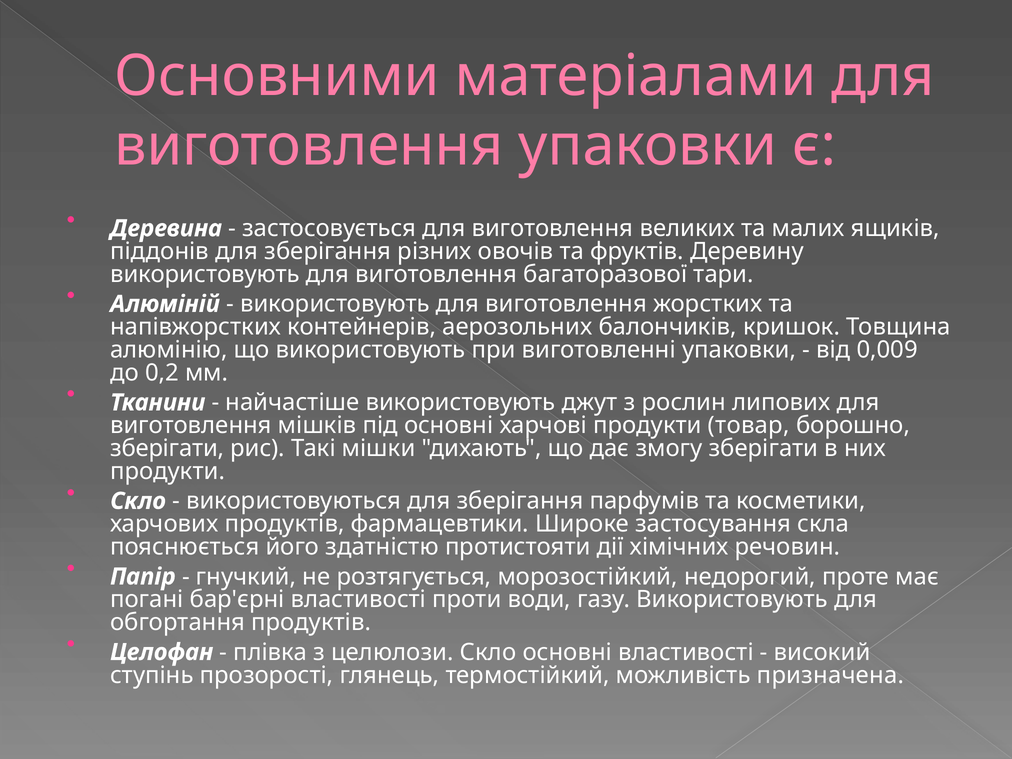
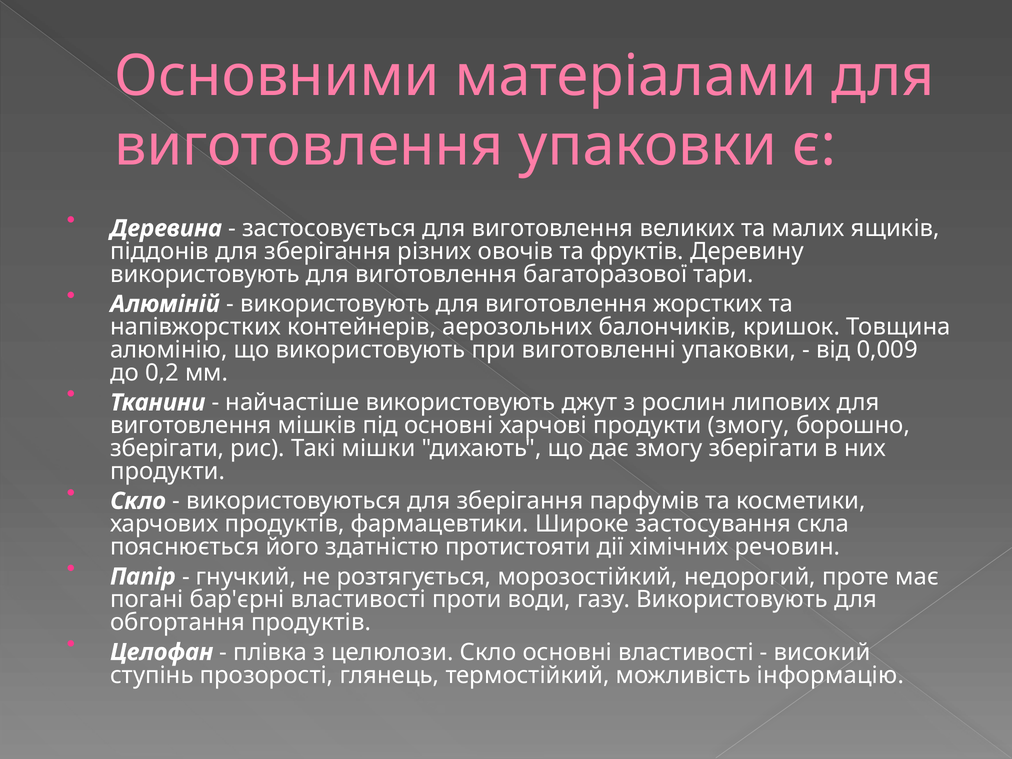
продукти товар: товар -> змогу (749, 425)
призначена: призначена -> інформацію (830, 675)
